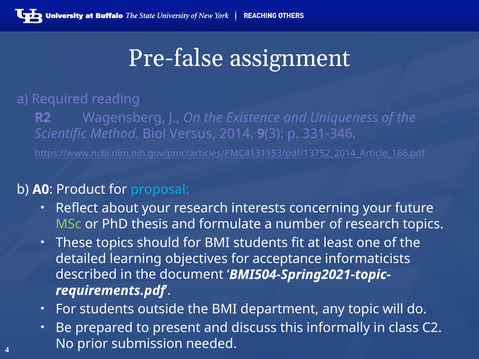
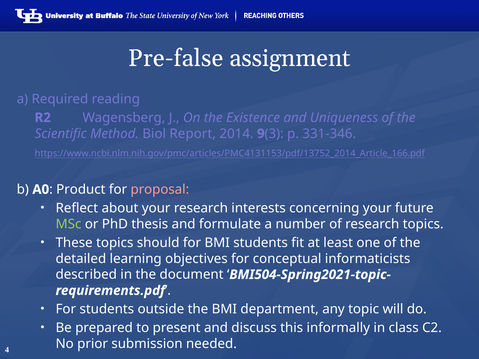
Versus: Versus -> Report (193, 134)
proposal colour: light blue -> pink (160, 190)
acceptance: acceptance -> conceptual (287, 259)
